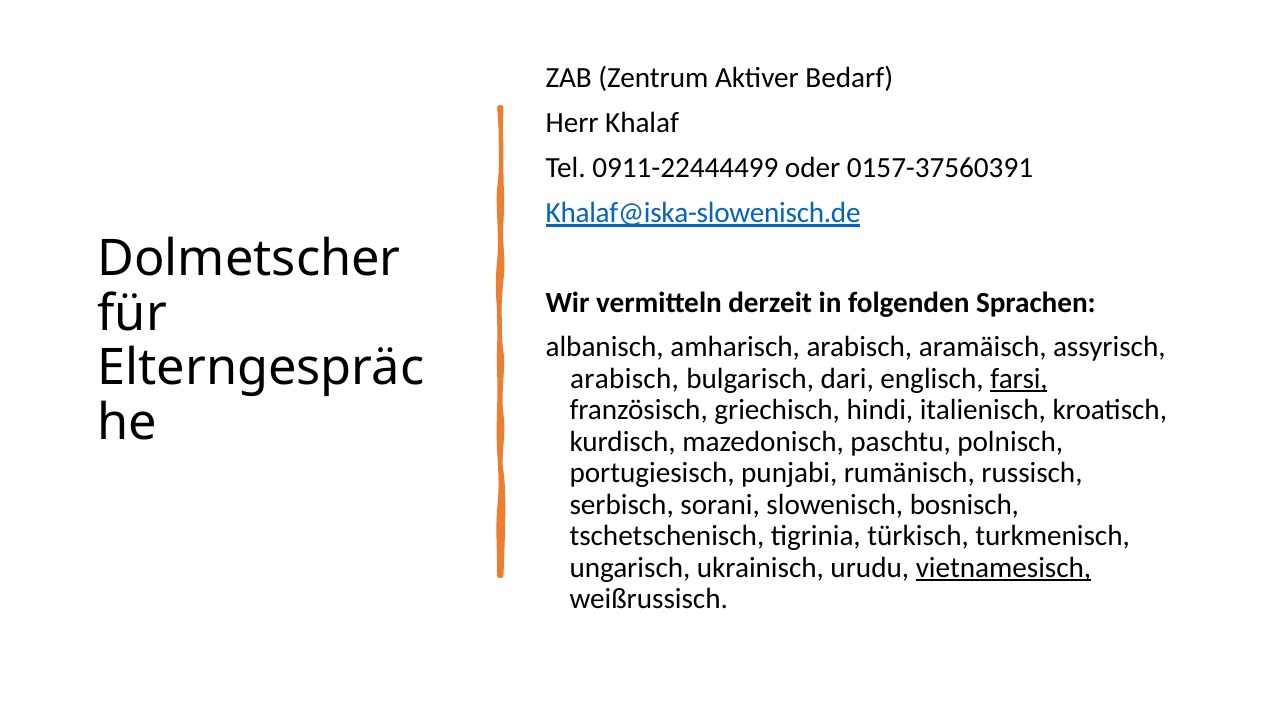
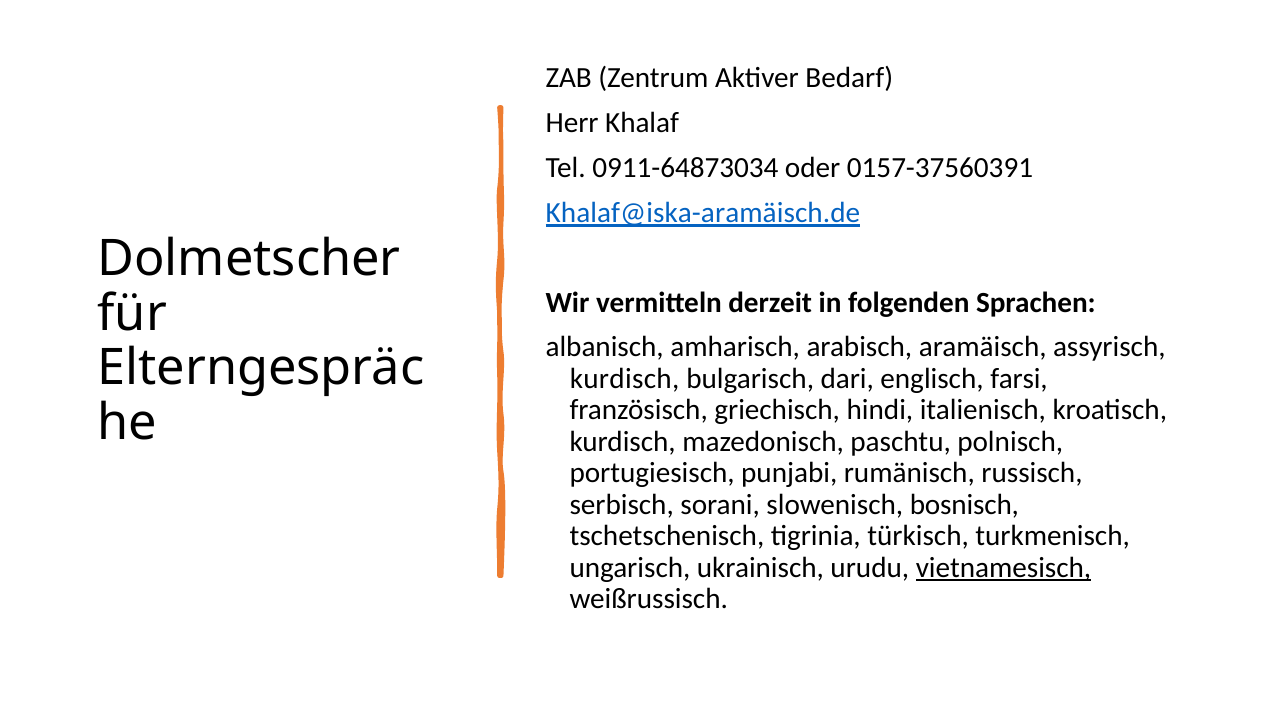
0911-22444499: 0911-22444499 -> 0911-64873034 (685, 168)
Khalaf@iska-slowenisch.de: Khalaf@iska-slowenisch.de -> Khalaf@iska-aramäisch.de (703, 213)
arabisch: arabisch -> kurdisch (625, 379)
farsi underline: present -> none (1019, 379)
